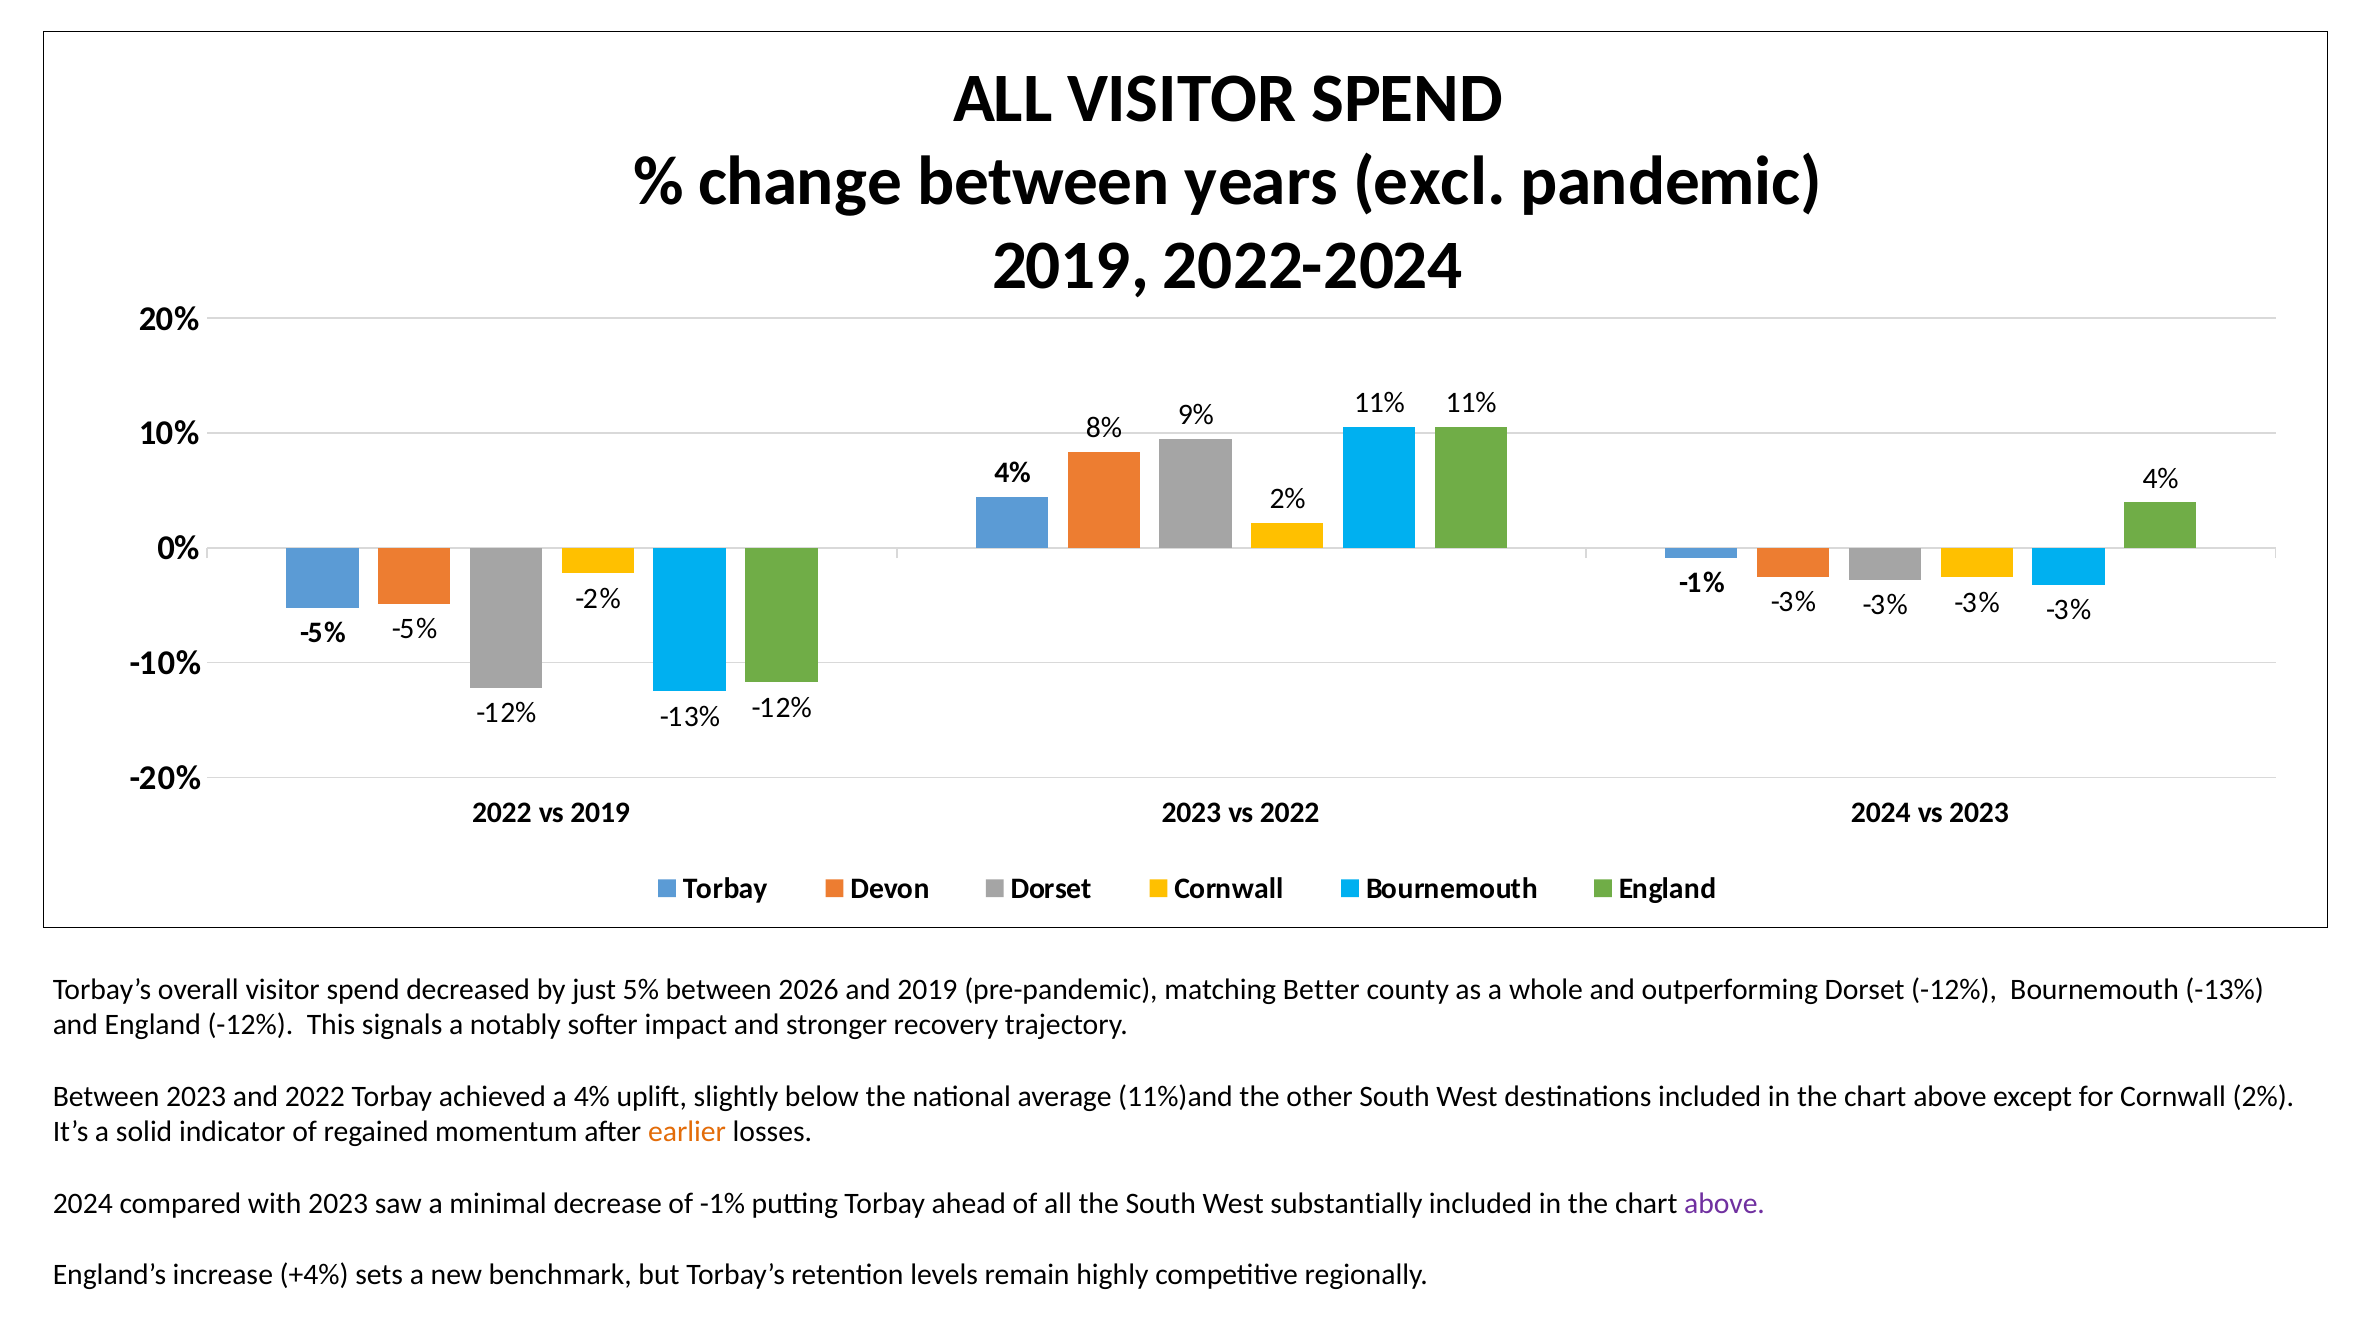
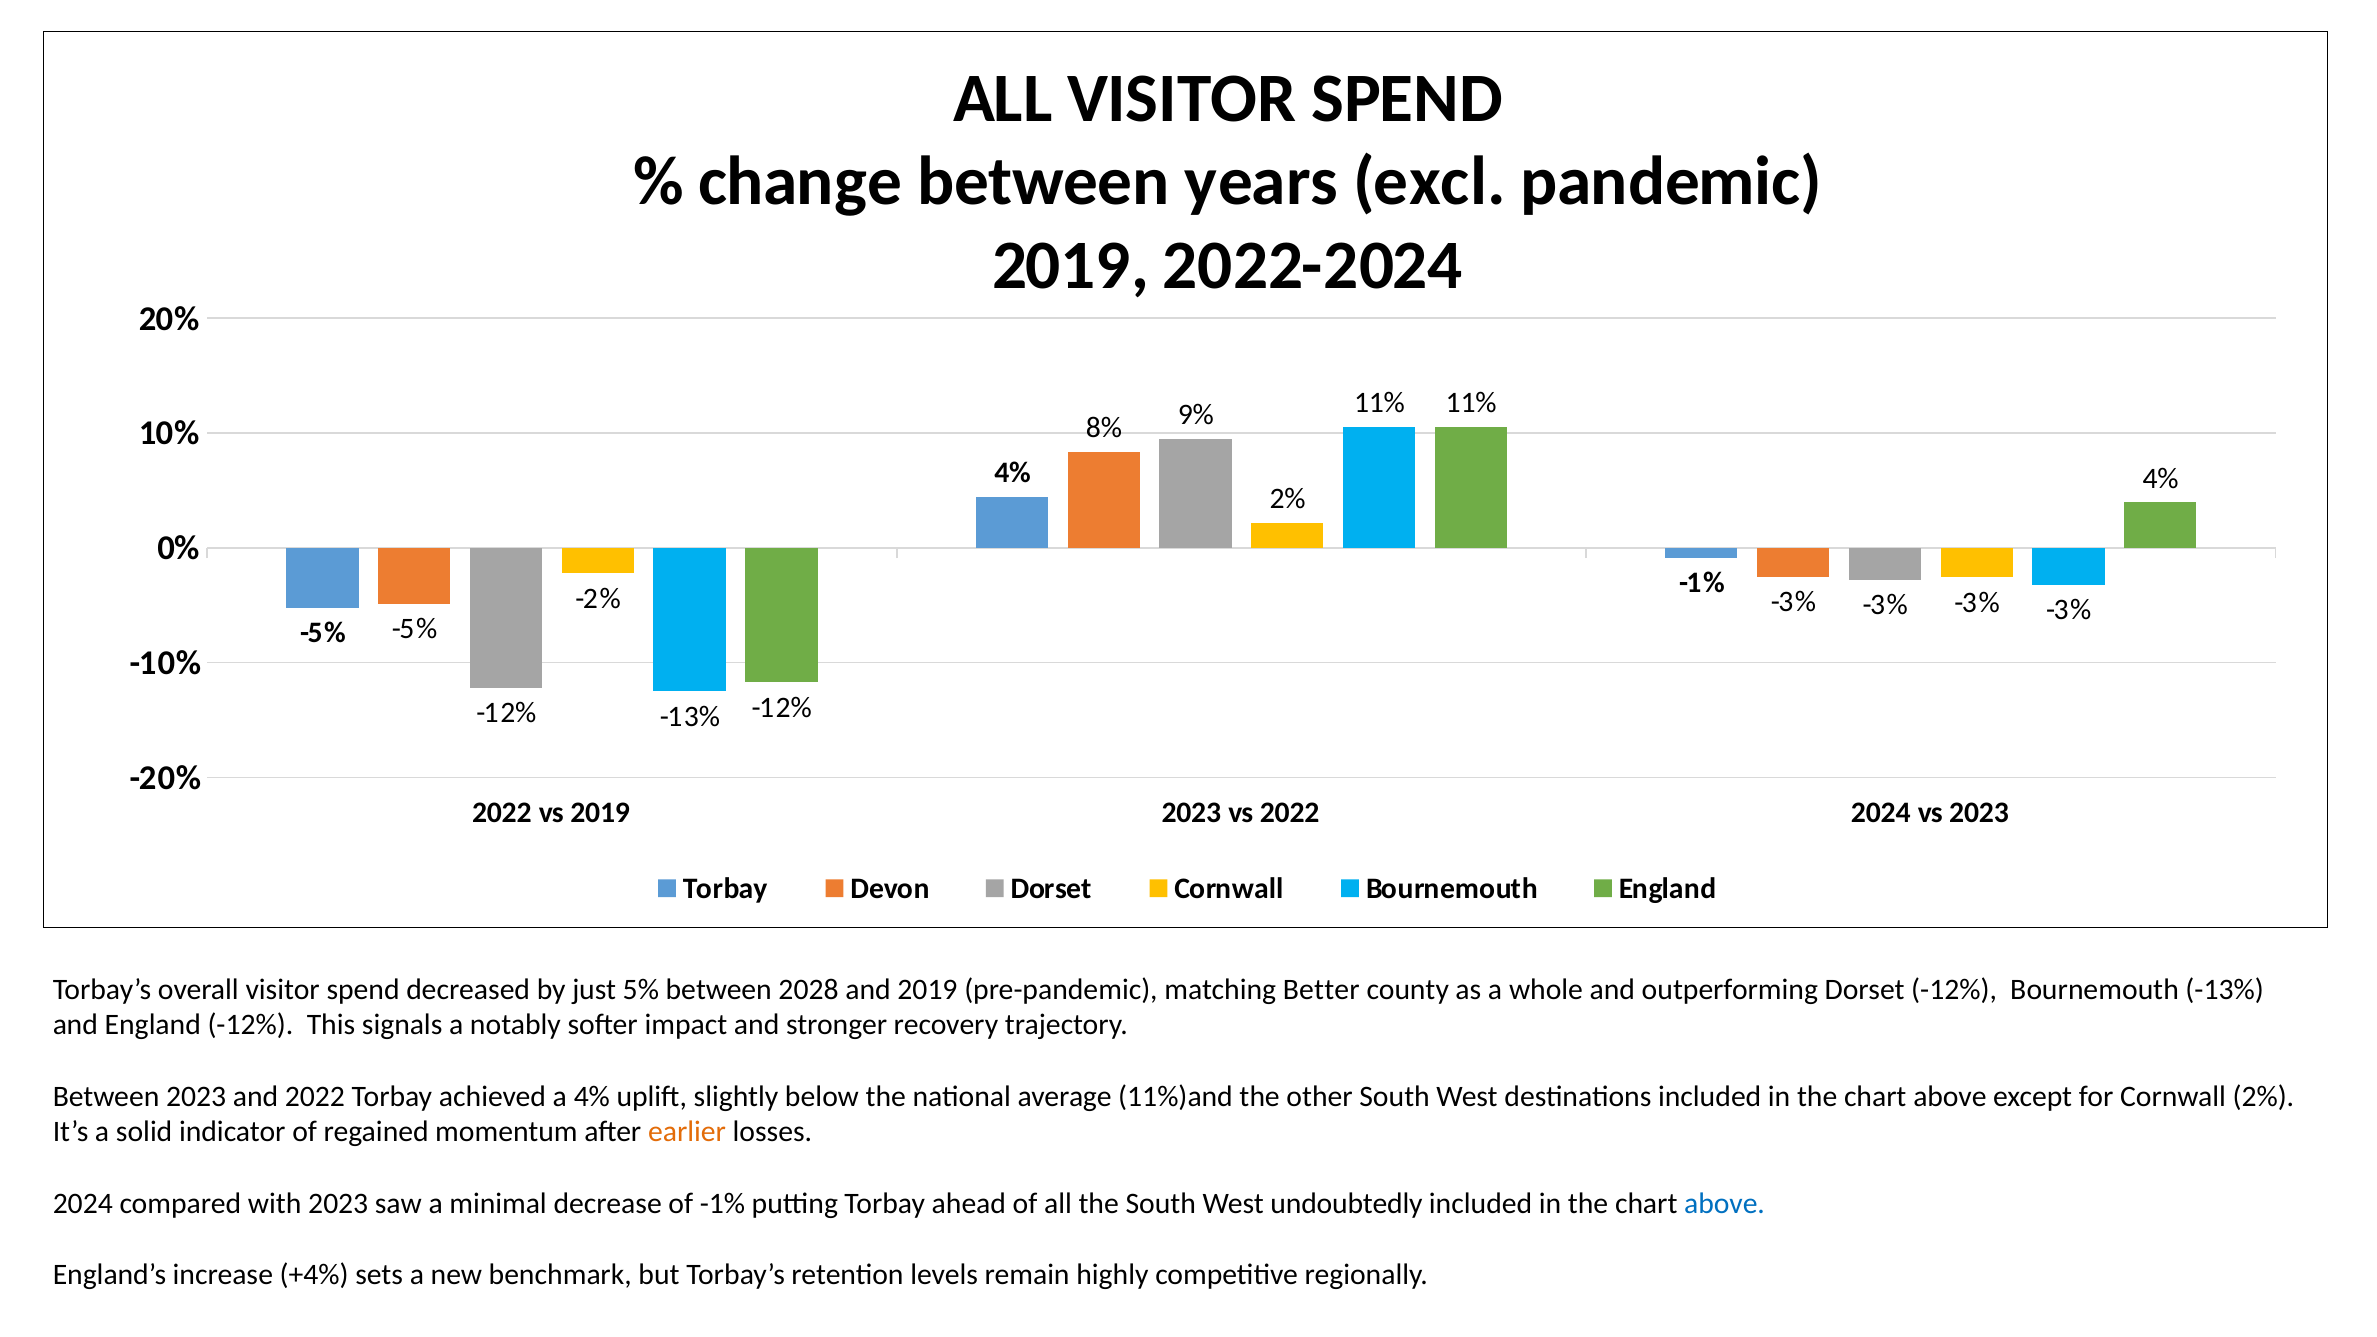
2026: 2026 -> 2028 (809, 990)
substantially: substantially -> undoubtedly (1347, 1204)
above colour: purple -> blue (1725, 1204)
